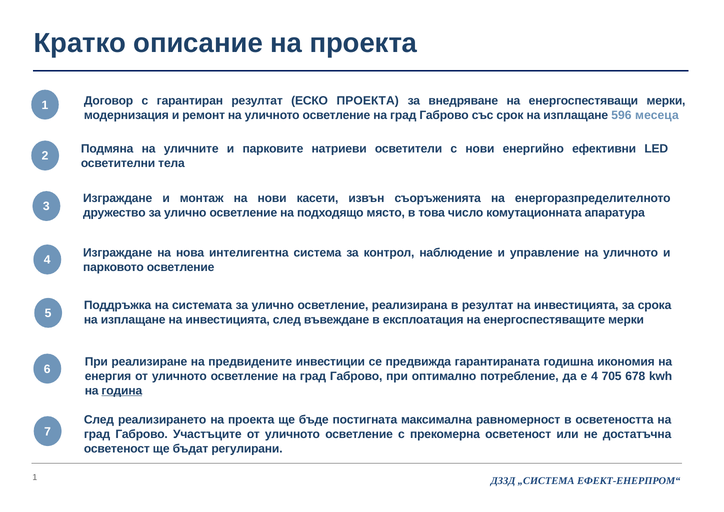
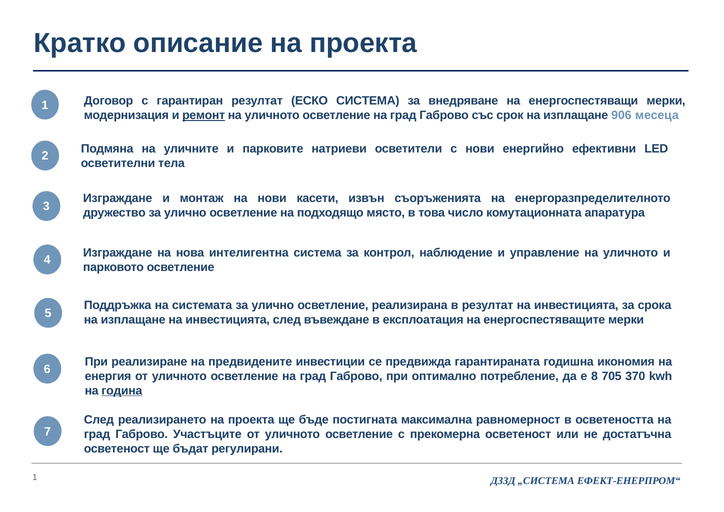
ЕСКО ПРОЕКТА: ПРОЕКТА -> СИСТЕМА (368, 101)
ремонт underline: none -> present (204, 115)
596: 596 -> 906 (621, 115)
е 4: 4 -> 8 (595, 376)
678: 678 -> 370 (635, 376)
